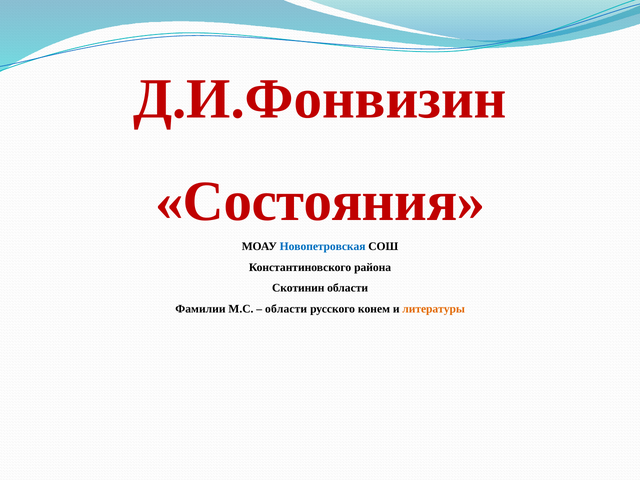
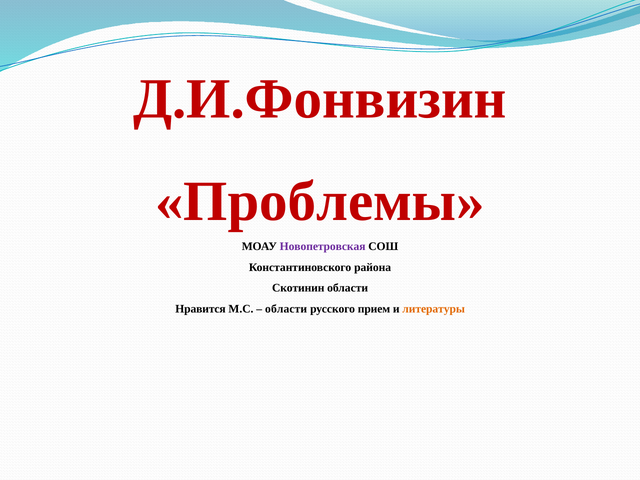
Состояния: Состояния -> Проблемы (320, 202)
Новопетровская colour: blue -> purple (323, 246)
Фамилии: Фамилии -> Нравится (201, 309)
конем: конем -> прием (374, 309)
